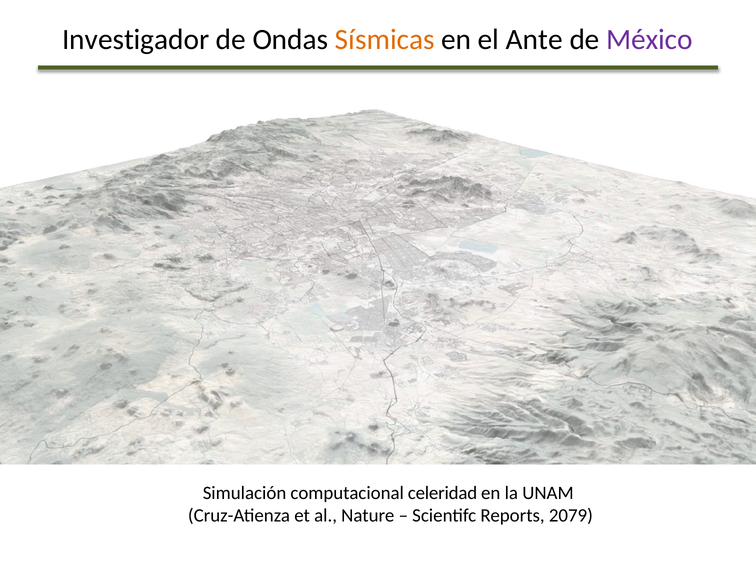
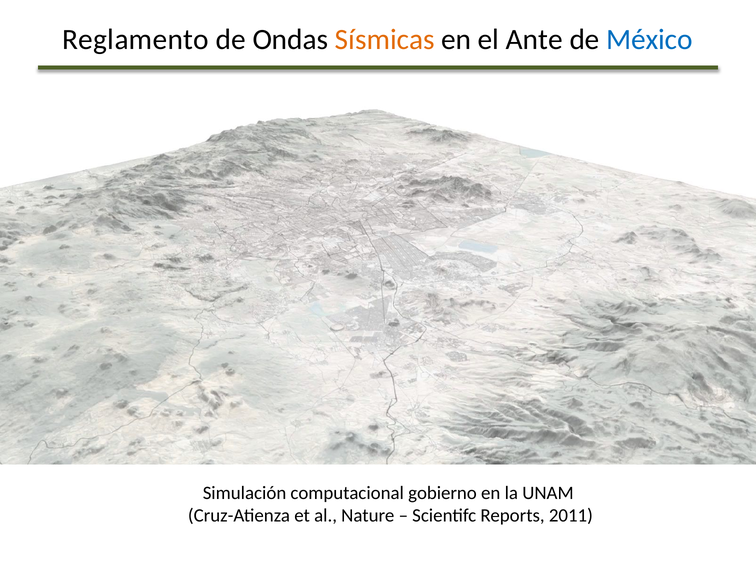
Investigador: Investigador -> Reglamento (136, 40)
México colour: purple -> blue (649, 40)
celeridad: celeridad -> gobierno (442, 493)
2079: 2079 -> 2011 (571, 516)
